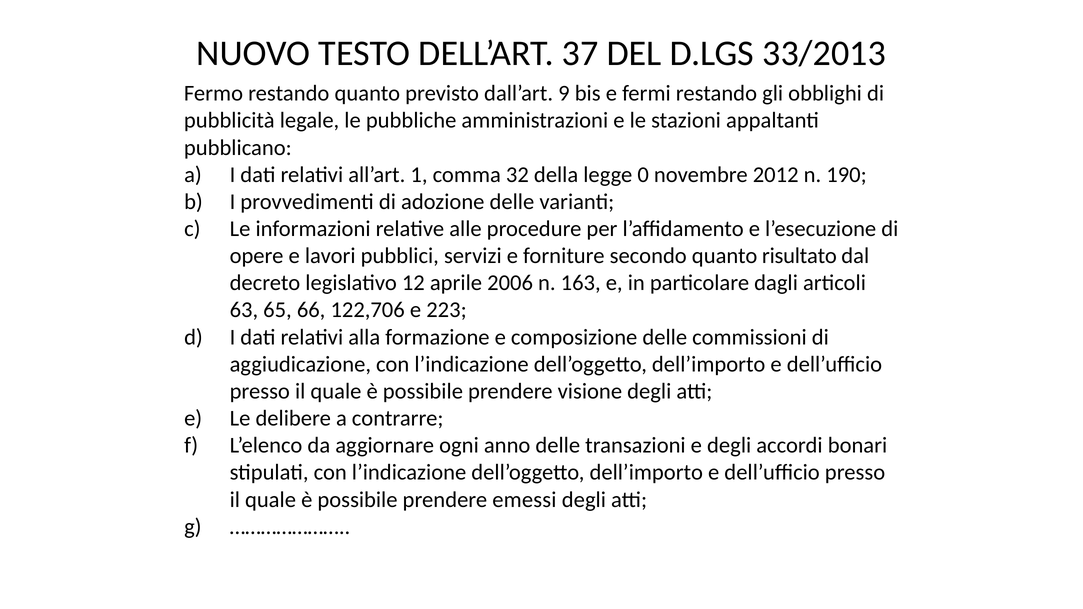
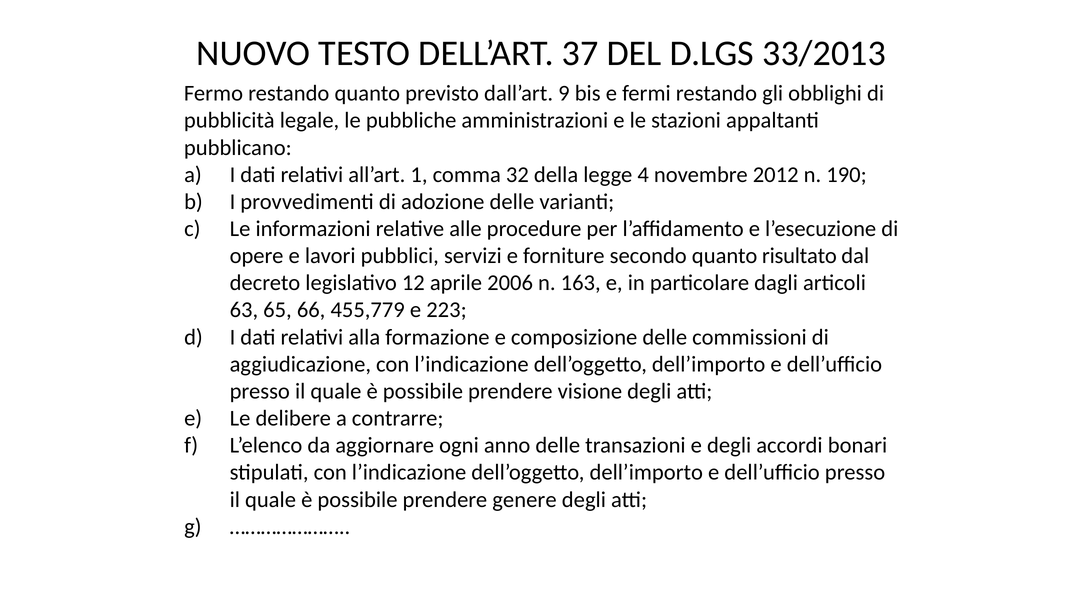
0: 0 -> 4 (643, 175)
122,706: 122,706 -> 455,779 (368, 310)
emessi: emessi -> genere (524, 500)
